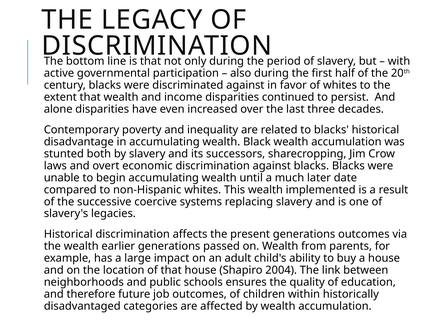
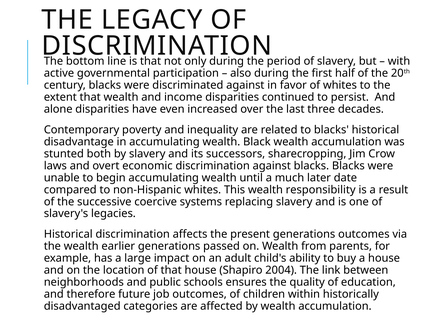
implemented: implemented -> responsibility (321, 189)
